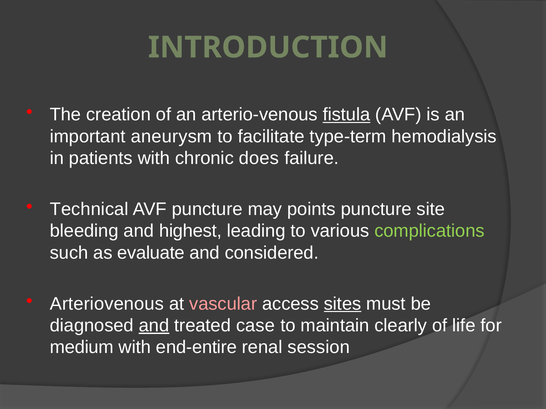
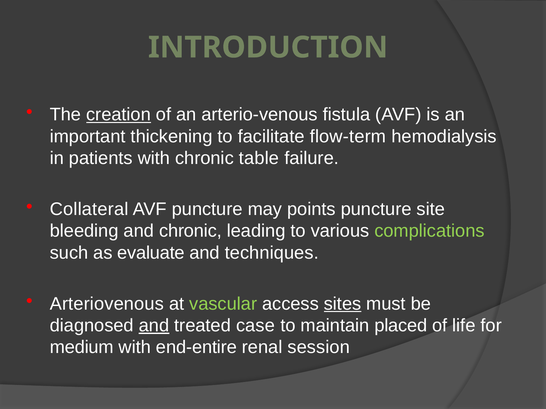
creation underline: none -> present (119, 115)
fistula underline: present -> none (347, 115)
aneurysm: aneurysm -> thickening (172, 137)
type-term: type-term -> flow-term (348, 137)
does: does -> table (259, 158)
Technical: Technical -> Collateral (89, 209)
and highest: highest -> chronic (190, 231)
considered: considered -> techniques (272, 253)
vascular colour: pink -> light green (223, 304)
clearly: clearly -> placed (401, 326)
